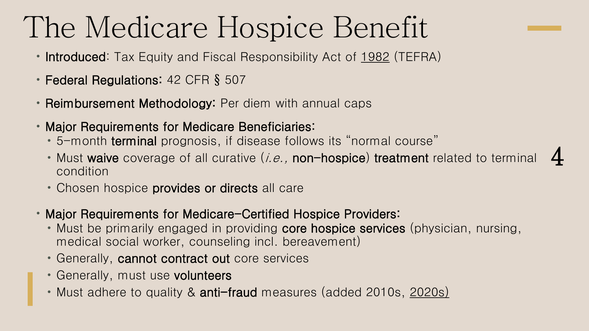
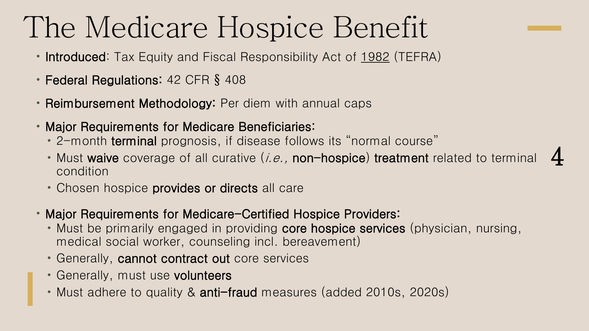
507: 507 -> 408 (235, 80)
5-month: 5-month -> 2-month (82, 141)
2020s underline: present -> none (429, 293)
